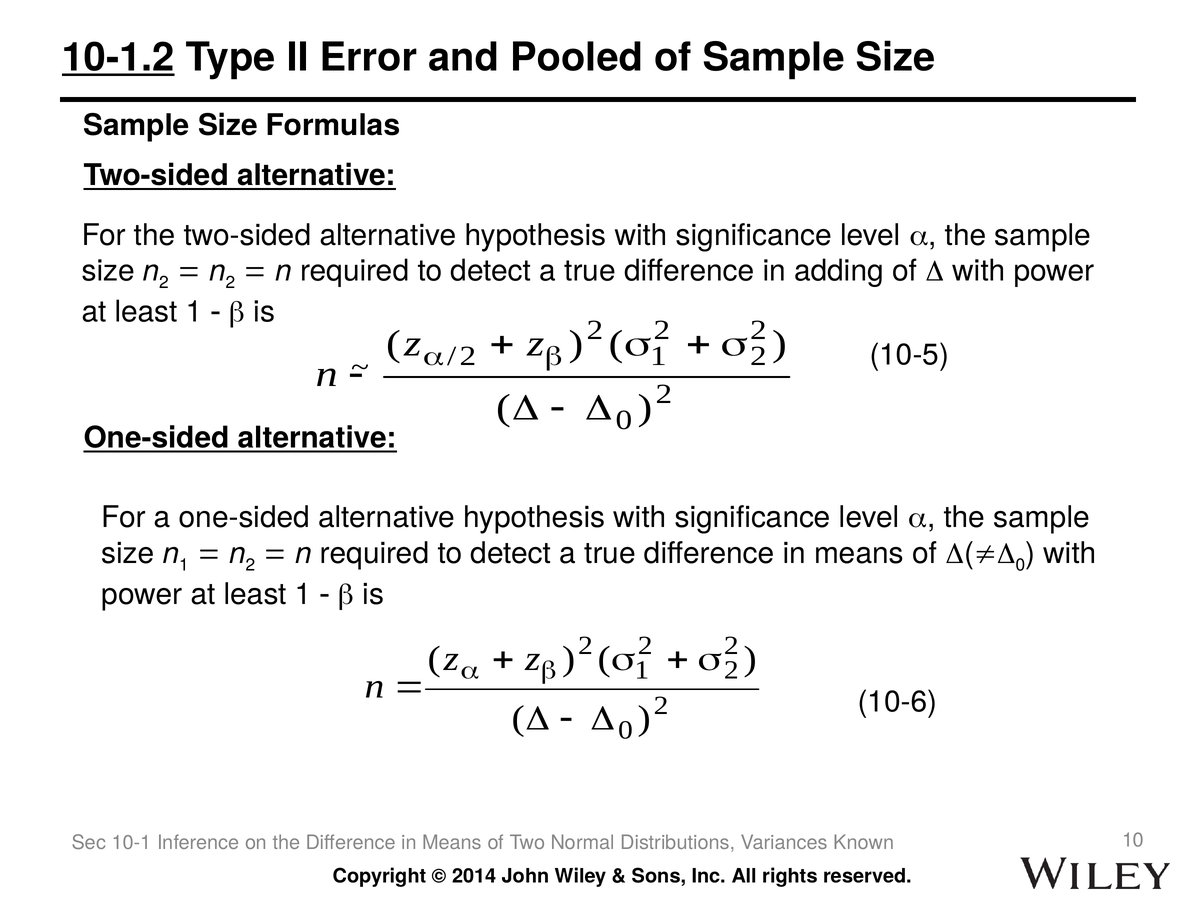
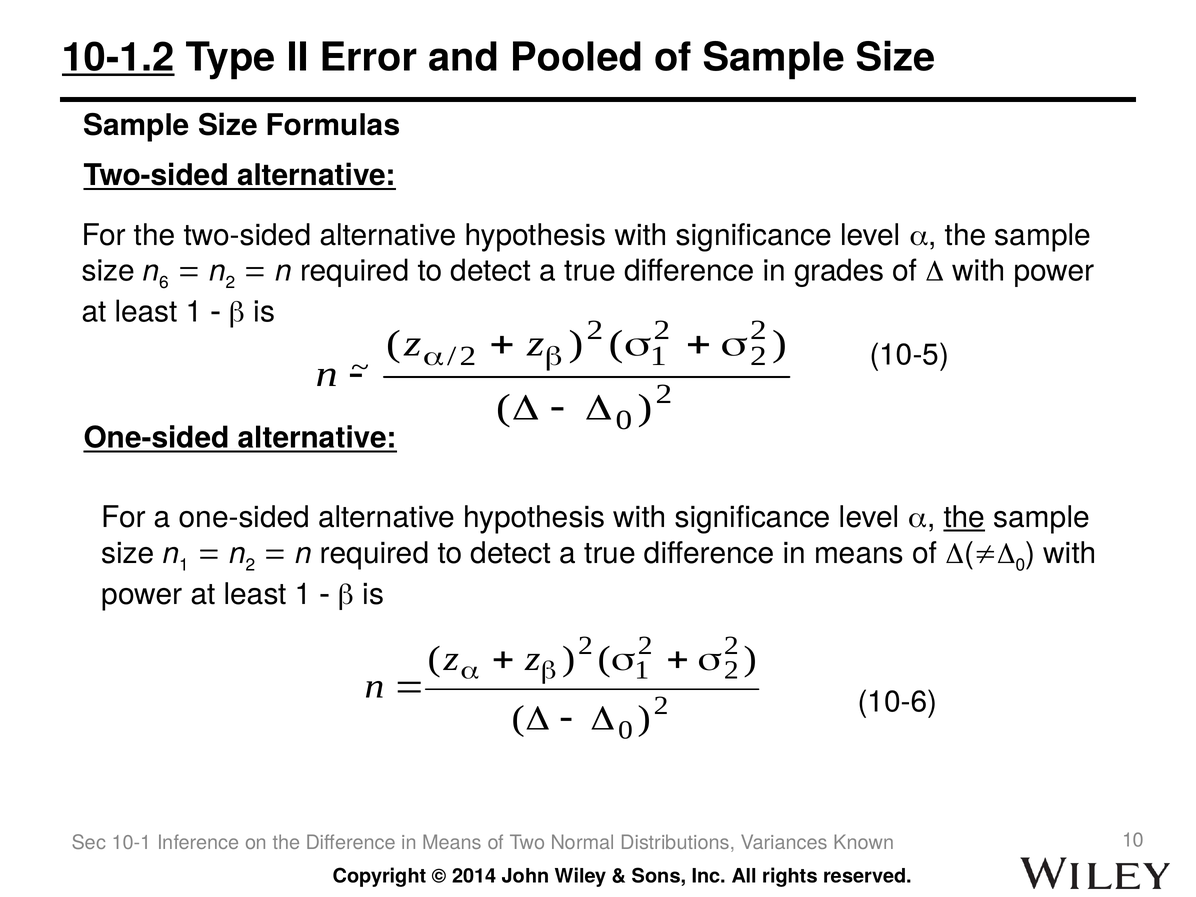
size n 2: 2 -> 6 (164, 283)
adding: adding -> grades (839, 271)
the underline: none -> present (964, 518)
